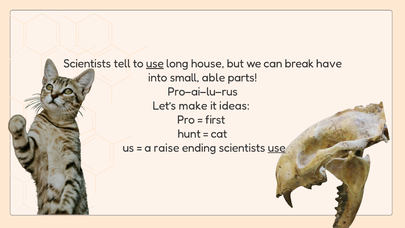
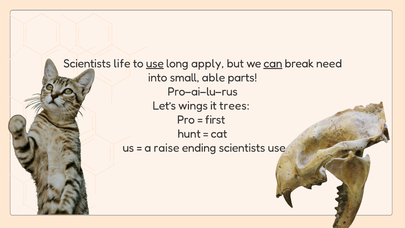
tell: tell -> life (122, 63)
house: house -> apply (208, 63)
can underline: none -> present (273, 63)
have: have -> need (329, 63)
make: make -> wings (193, 106)
ideas: ideas -> trees (234, 106)
use underline: present -> none (277, 148)
